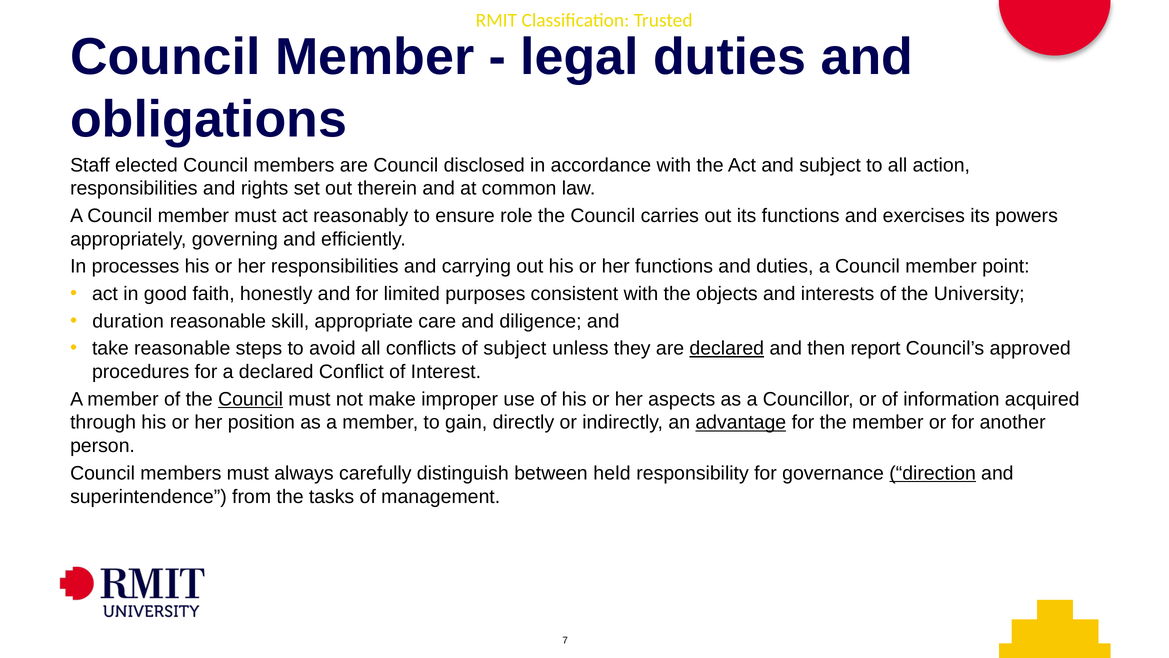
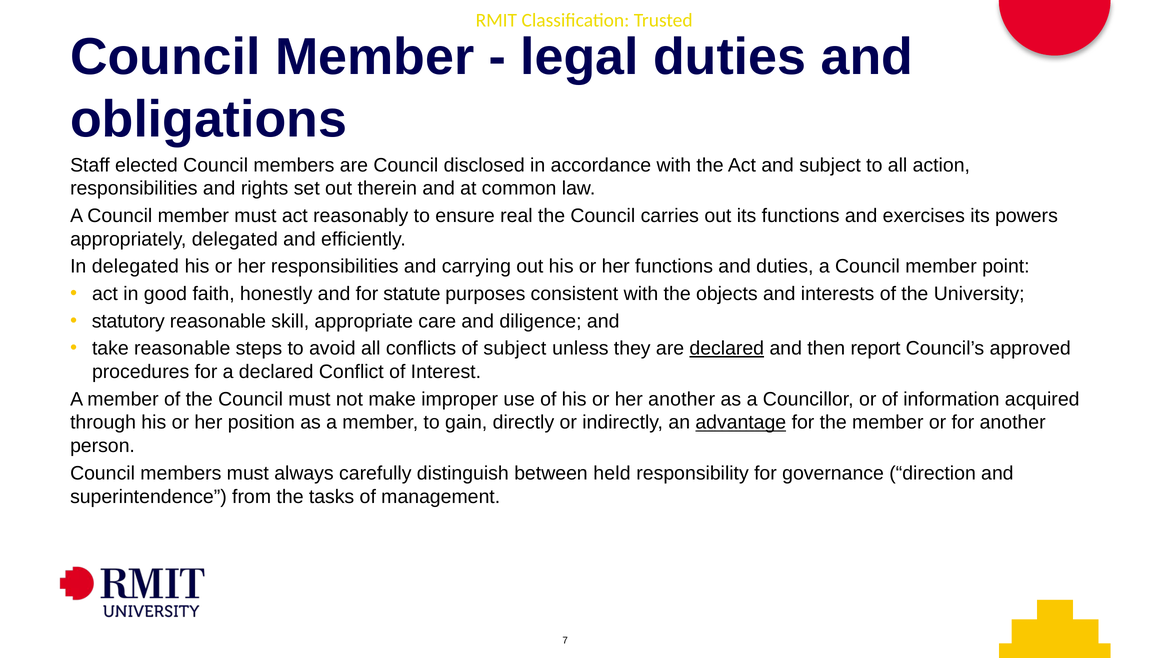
role: role -> real (516, 216)
appropriately governing: governing -> delegated (235, 239)
In processes: processes -> delegated (135, 266)
limited: limited -> statute (412, 294)
duration: duration -> statutory (128, 321)
Council underline: present -> none (251, 399)
her aspects: aspects -> another (682, 399)
direction underline: present -> none (933, 473)
